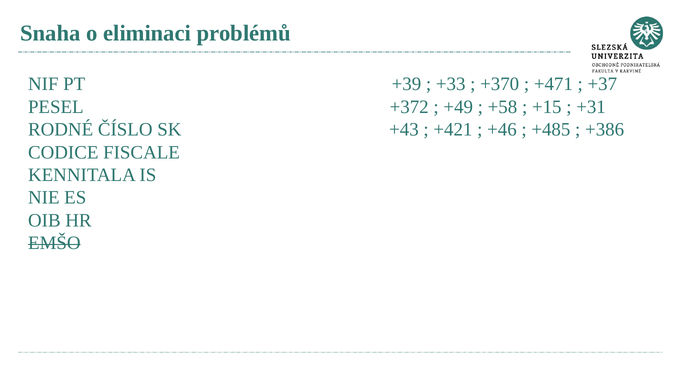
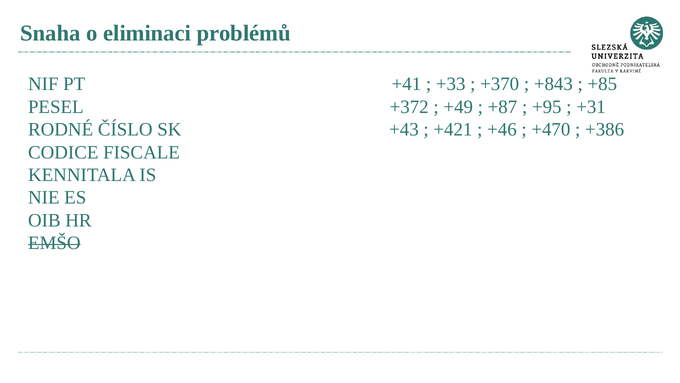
+39: +39 -> +41 (406, 84)
+471: +471 -> +843 (553, 84)
+37: +37 -> +85 (602, 84)
+58: +58 -> +87 (502, 107)
+15: +15 -> +95 (547, 107)
+485: +485 -> +470 (551, 129)
